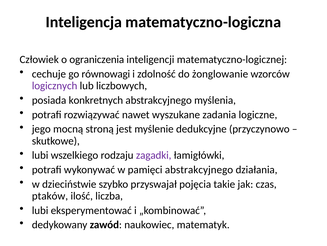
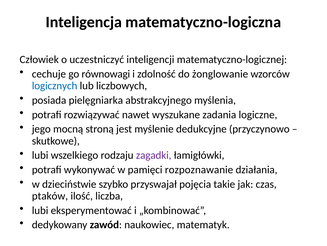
ograniczenia: ograniczenia -> uczestniczyć (97, 59)
logicznych colour: purple -> blue (55, 86)
konkretnych: konkretnych -> pielęgniarka (96, 100)
pamięci abstrakcyjnego: abstrakcyjnego -> rozpoznawanie (199, 169)
